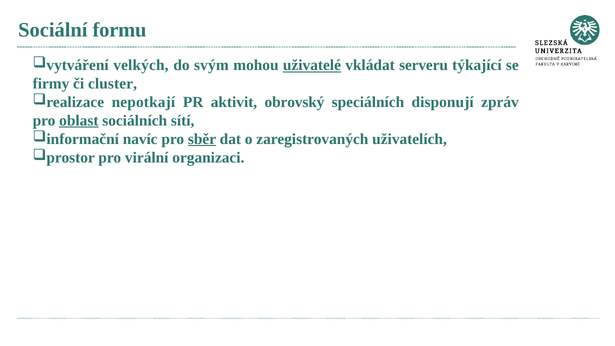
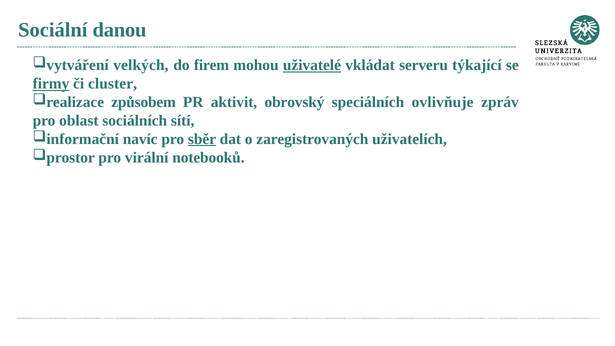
formu: formu -> danou (120, 30)
svým: svým -> firem (212, 65)
firmy underline: none -> present (51, 84)
nepotkají: nepotkají -> způsobem (144, 102)
disponují: disponují -> ovlivňuje (443, 102)
oblast underline: present -> none (79, 121)
organizaci: organizaci -> notebooků (208, 157)
